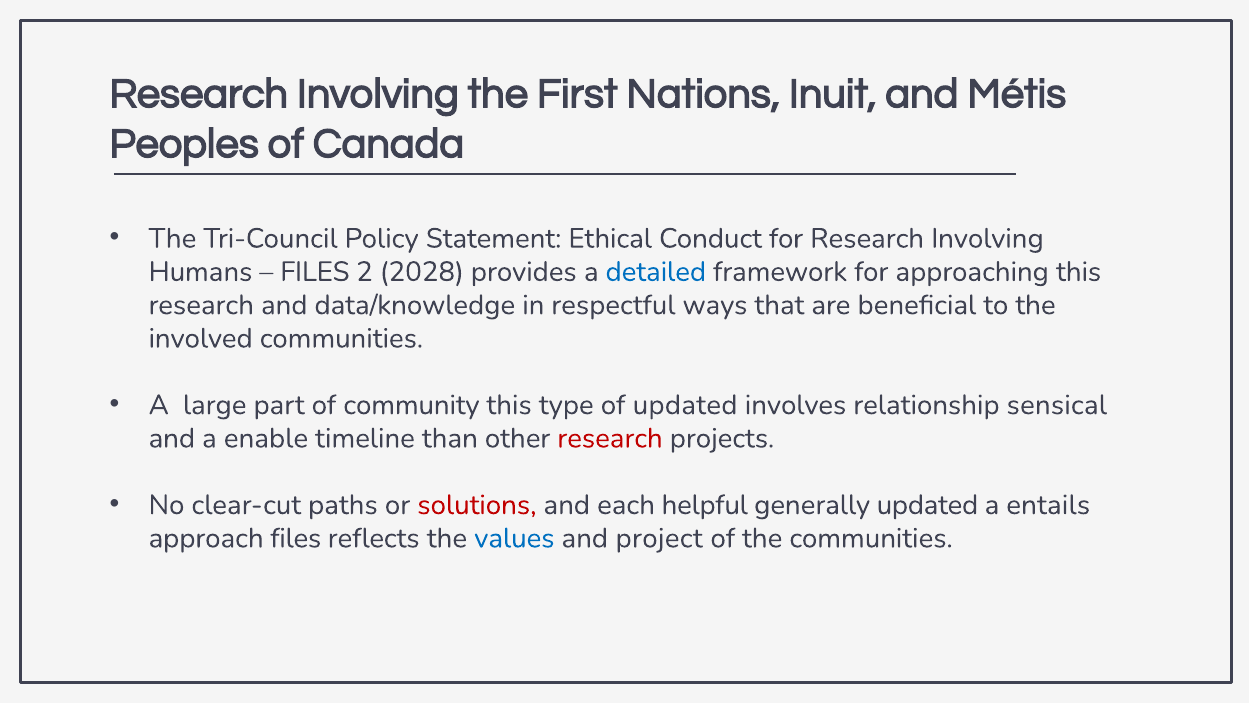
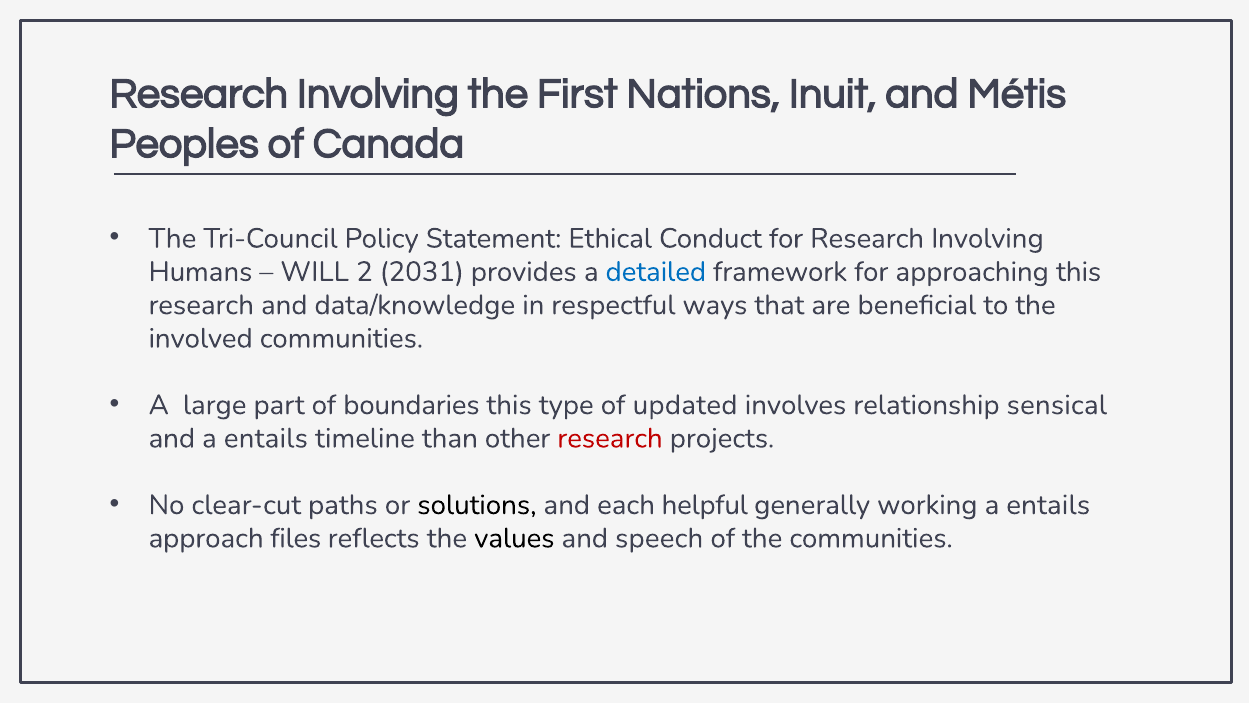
FILES: FILES -> WILL (315, 272)
2028: 2028 -> 2031 (422, 272)
community: community -> boundaries (411, 405)
and a enable: enable -> entails (266, 438)
solutions colour: red -> black (477, 505)
generally updated: updated -> working (927, 505)
values colour: blue -> black (514, 538)
project: project -> speech (659, 538)
